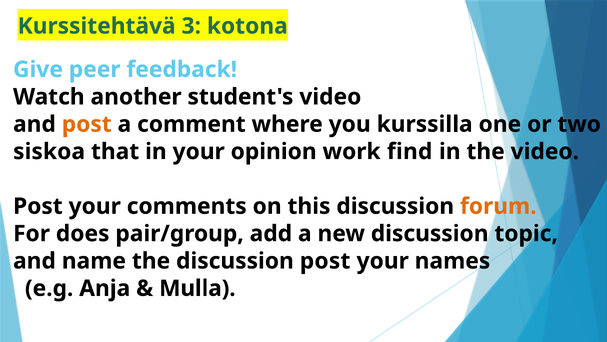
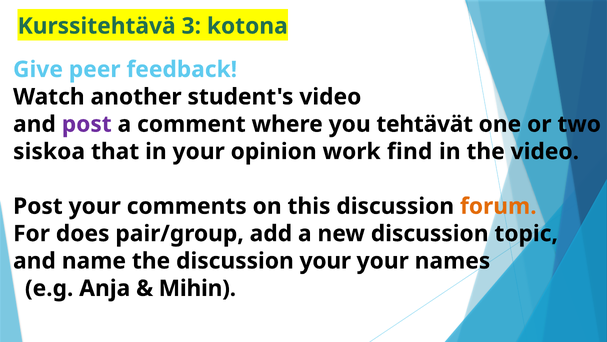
post colour: orange -> purple (87, 124)
kurssilla: kurssilla -> tehtävät (425, 124)
discussion post: post -> your (325, 261)
Mulla: Mulla -> Mihin (197, 288)
